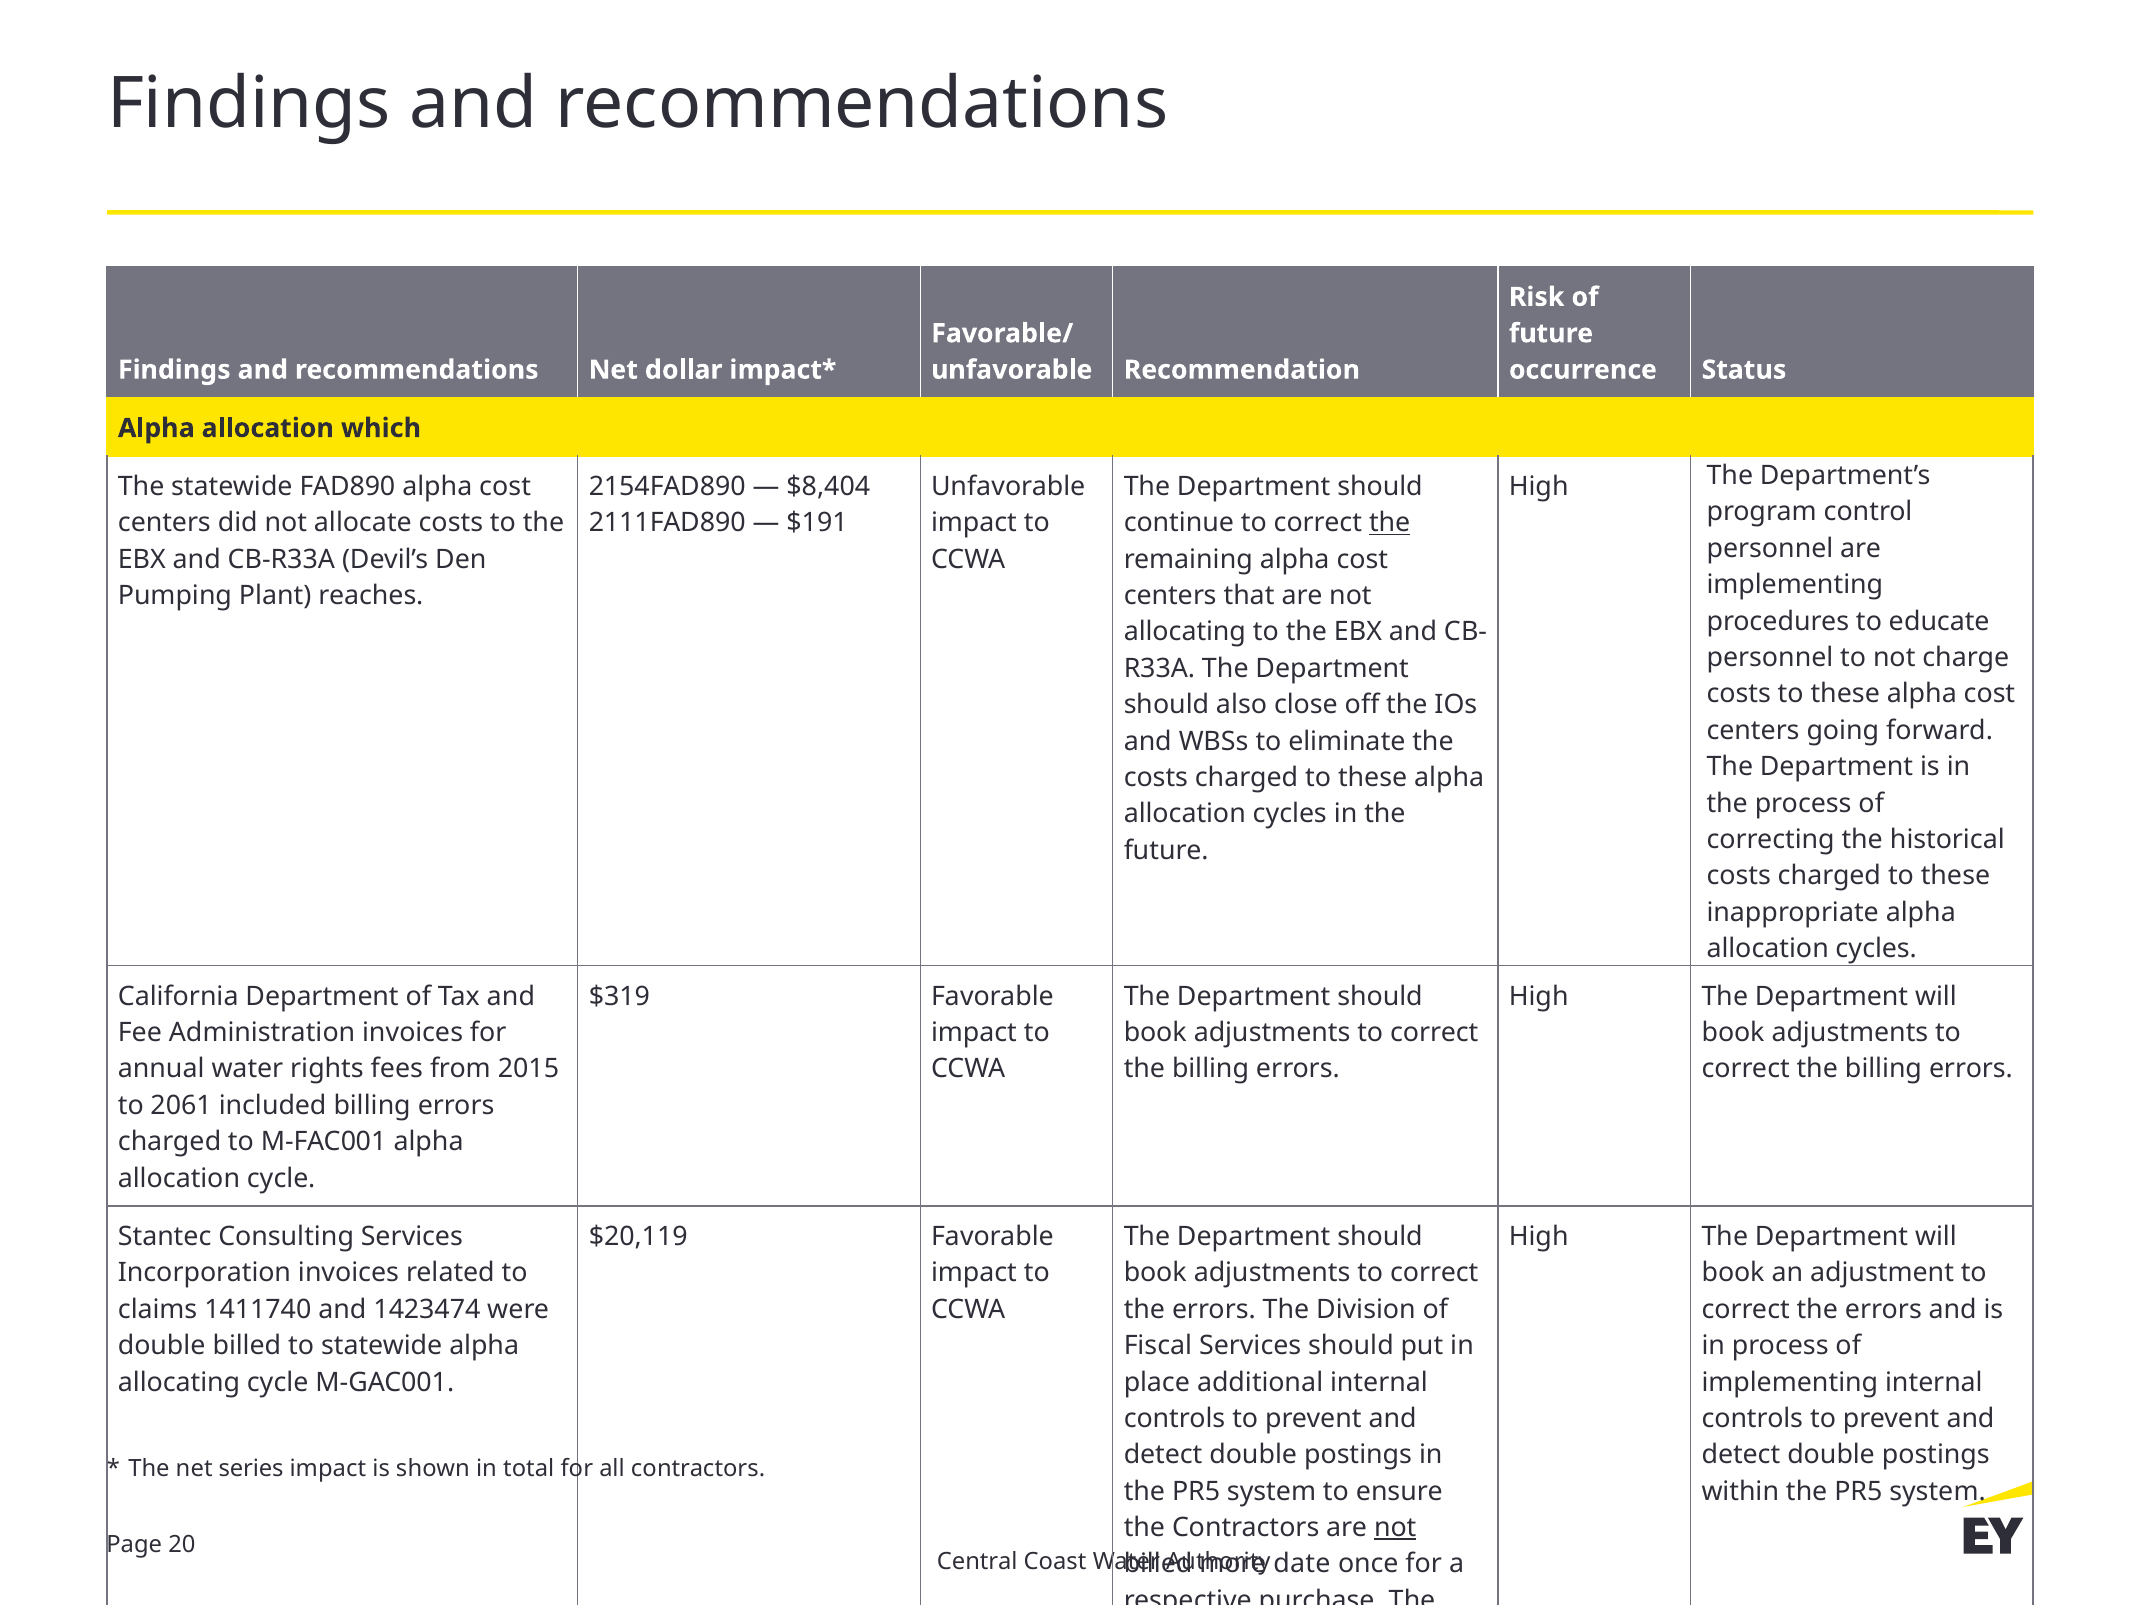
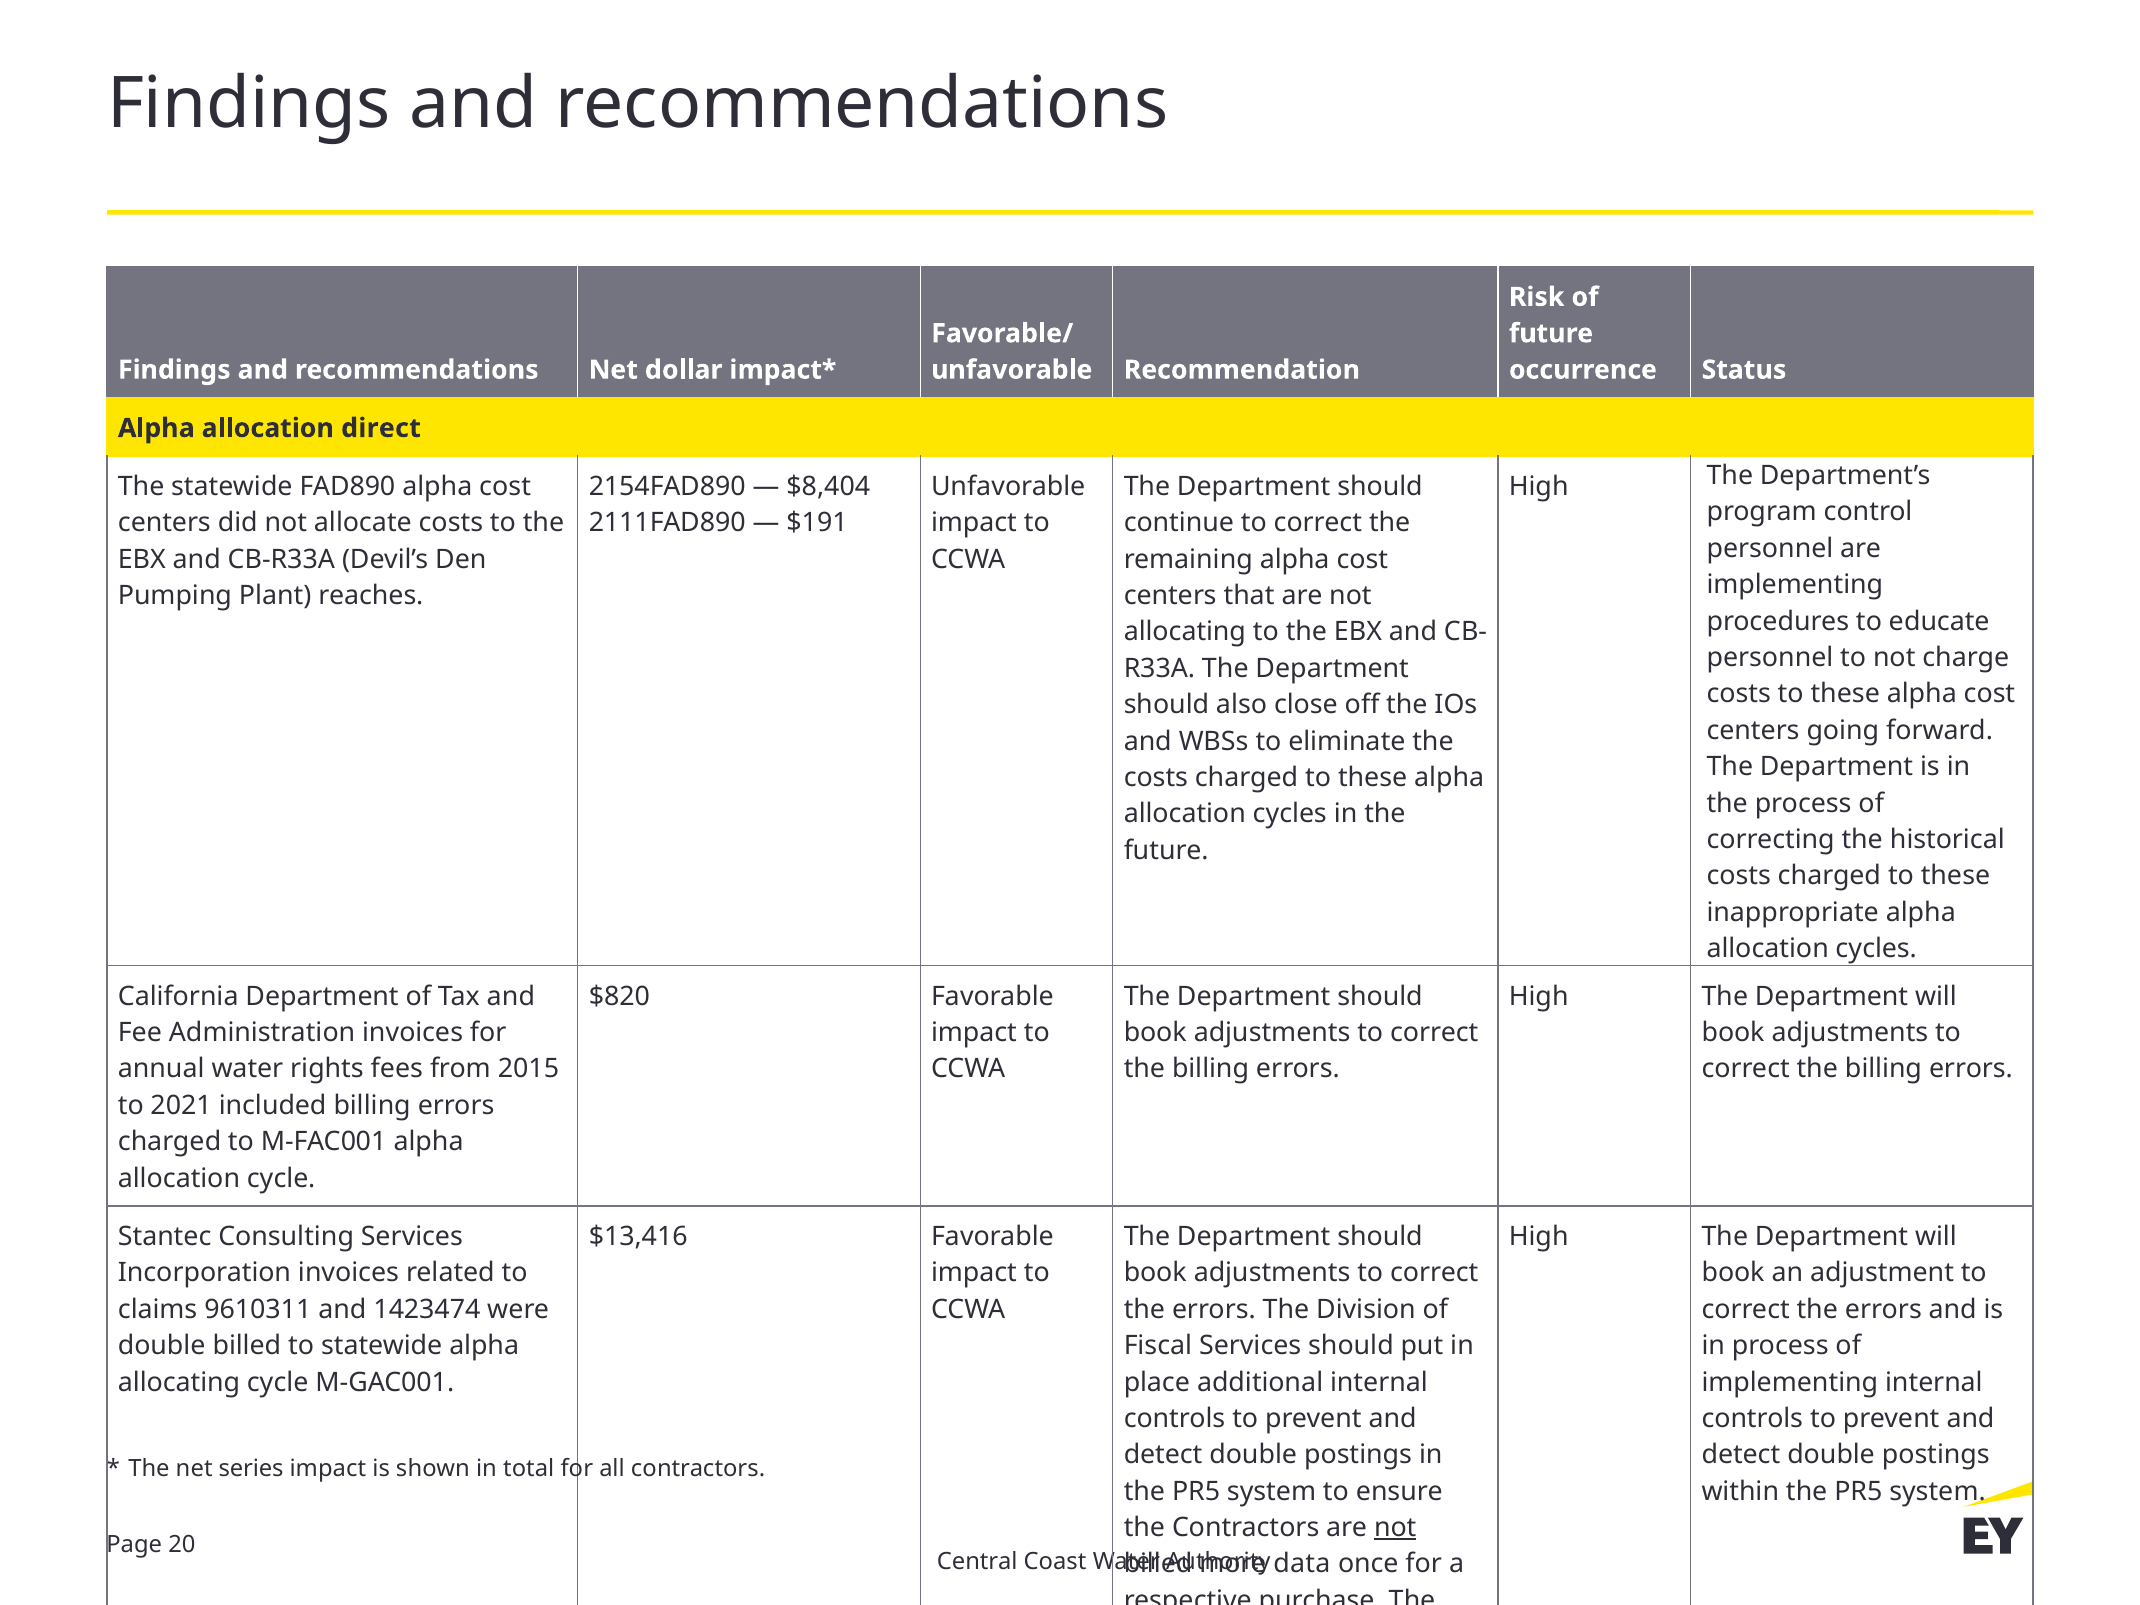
which: which -> direct (381, 428)
the underline: present -> none (1390, 523)
$319: $319 -> $820 (619, 996)
2061: 2061 -> 2021 (181, 1105)
$20,119: $20,119 -> $13,416 (638, 1237)
1411740: 1411740 -> 9610311 (258, 1309)
date: date -> data (1302, 1564)
